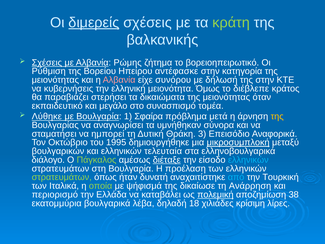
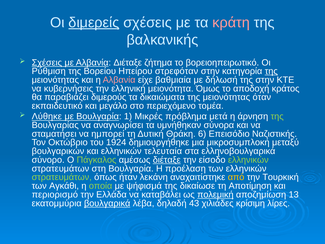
κράτη colour: light green -> pink (231, 22)
Αλβανία Ρώμης: Ρώμης -> Διέταξε (128, 62)
αντέφασκε: αντέφασκε -> στρεφόταν (177, 71)
της underline: none -> present (271, 71)
συνόρου: συνόρου -> βαθμιαία (173, 80)
διέβλεπε: διέβλεπε -> αποδοχή (251, 88)
στερήσει: στερήσει -> διμερούς (109, 97)
συνασπισμό: συνασπισμό -> περιεχόμενο (171, 106)
Σφαίρα: Σφαίρα -> Μικρές (149, 116)
της colour: yellow -> light green (277, 116)
3: 3 -> 6 (202, 134)
Αναφορικά: Αναφορικά -> Ναζιστικής (275, 134)
1995: 1995 -> 1924 (116, 142)
μικροσυμπλοκή underline: present -> none (238, 142)
διάλογο: διάλογο -> σύνορο (48, 160)
ελληνικών colour: light blue -> light green (248, 160)
δυνατή: δυνατή -> λεκάνη (154, 177)
από colour: light blue -> yellow (236, 177)
Ιταλικά: Ιταλικά -> Αγκάθι (64, 186)
Ανάρρηση: Ανάρρηση -> Αποτίμηση (250, 186)
38: 38 -> 13 (294, 194)
βουλγαρικά underline: none -> present (107, 203)
18: 18 -> 43 (194, 203)
